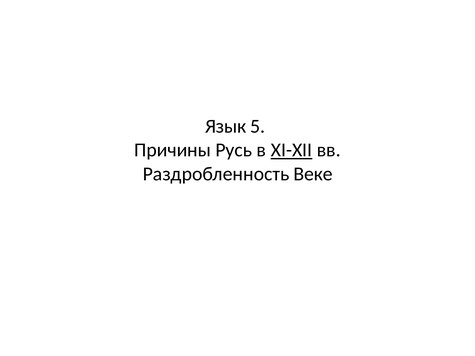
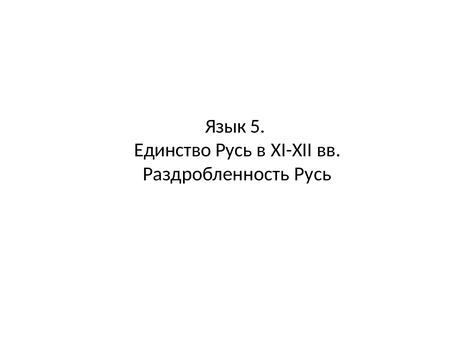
Причины: Причины -> Единство (173, 150)
XI-XII underline: present -> none (292, 150)
Раздробленность Веке: Веке -> Русь (313, 174)
